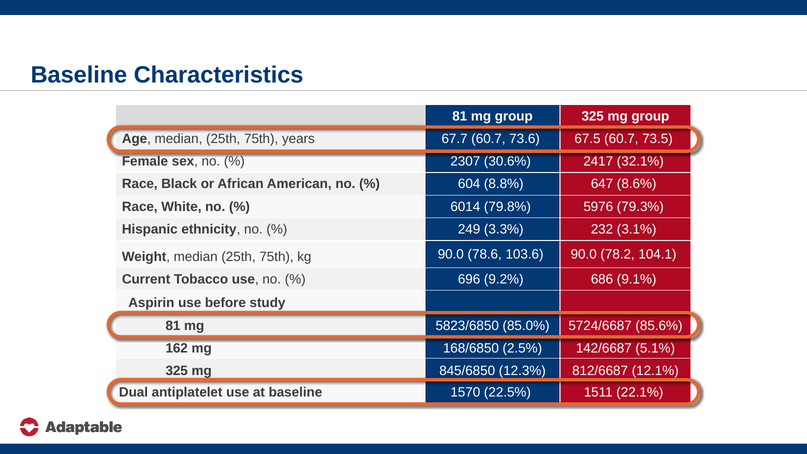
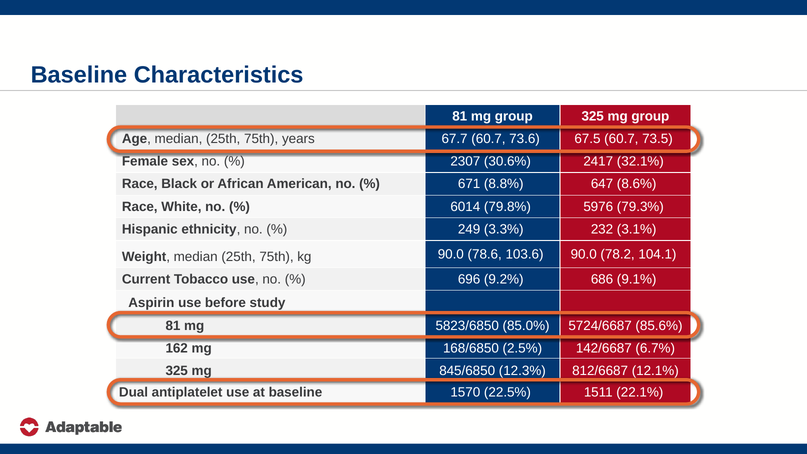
604: 604 -> 671 (469, 184)
5.1%: 5.1% -> 6.7% (655, 348)
